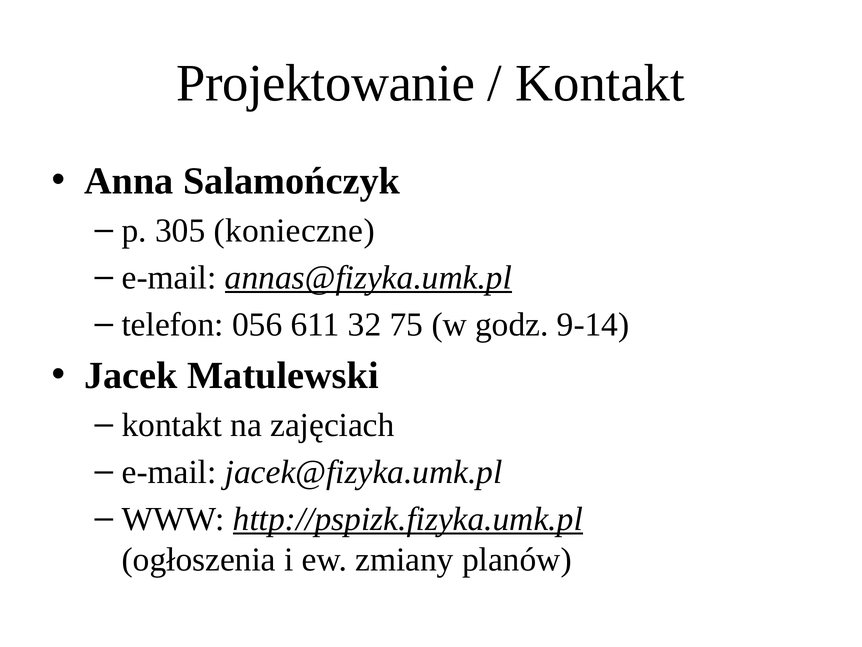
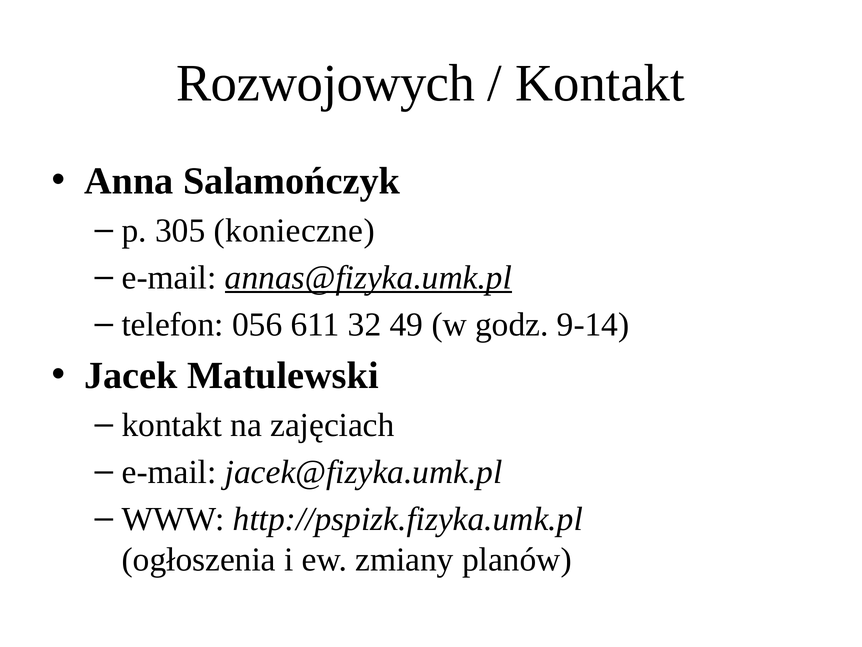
Projektowanie: Projektowanie -> Rozwojowych (326, 83)
75: 75 -> 49 (406, 324)
http://pspizk.fizyka.umk.pl underline: present -> none (408, 519)
